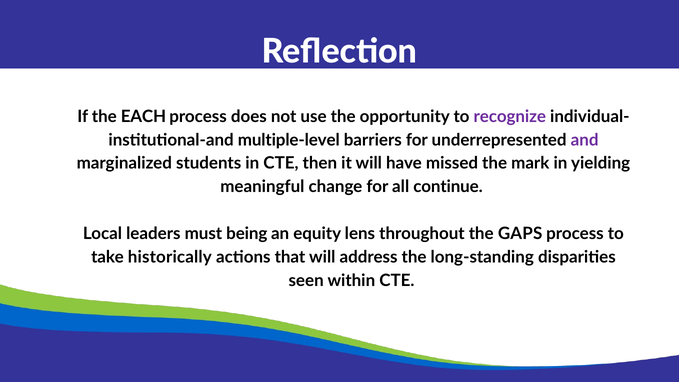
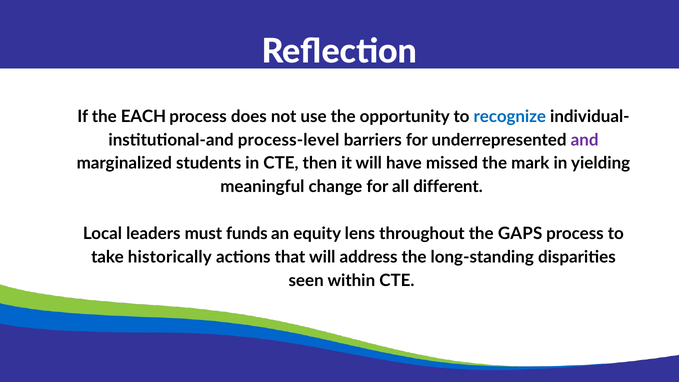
recognize colour: purple -> blue (510, 117)
multiple-level: multiple-level -> process-level (289, 140)
continue: continue -> different (448, 187)
being: being -> funds (247, 234)
